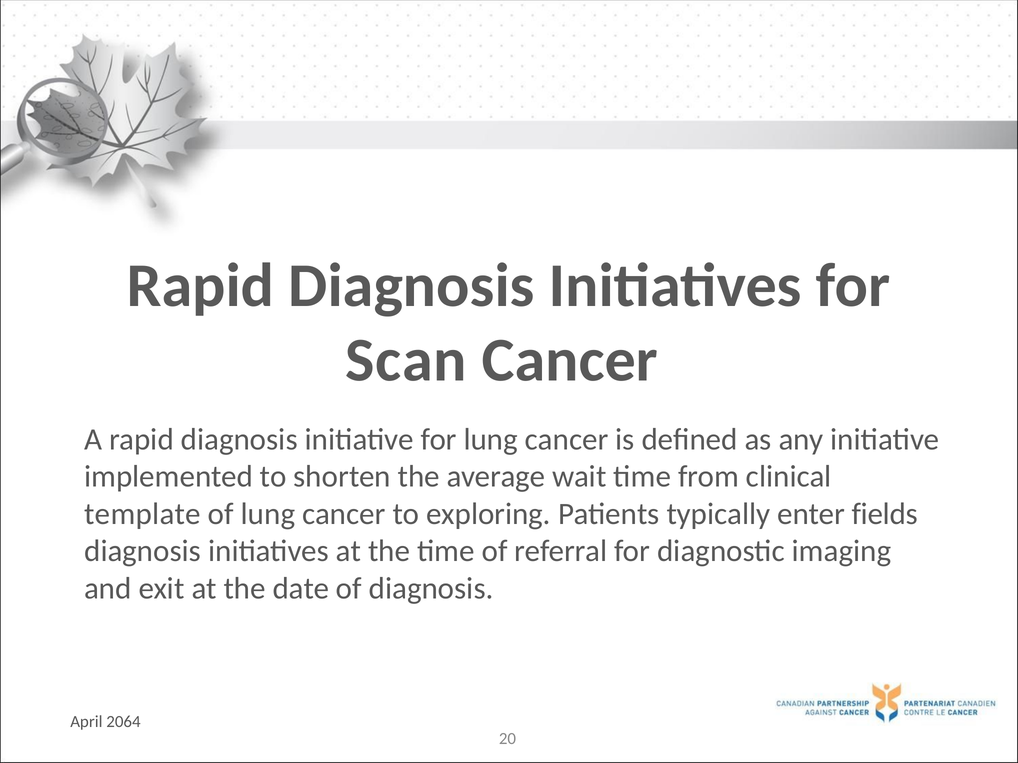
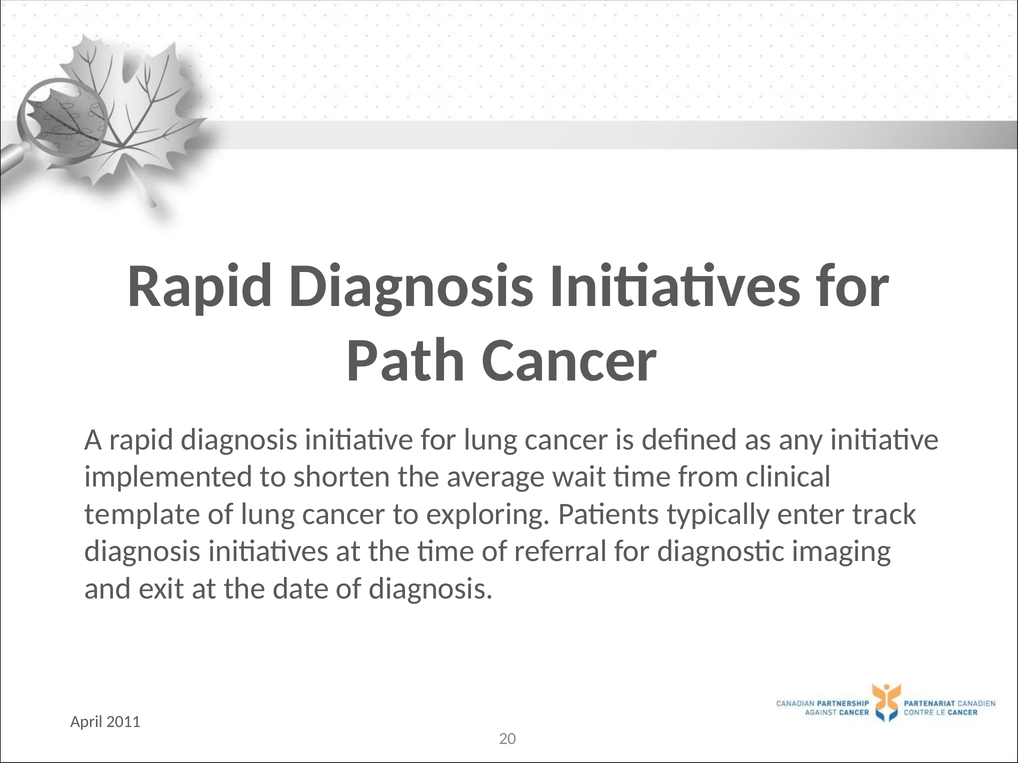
Scan: Scan -> Path (406, 361)
fields: fields -> track (884, 514)
2064: 2064 -> 2011 (123, 722)
